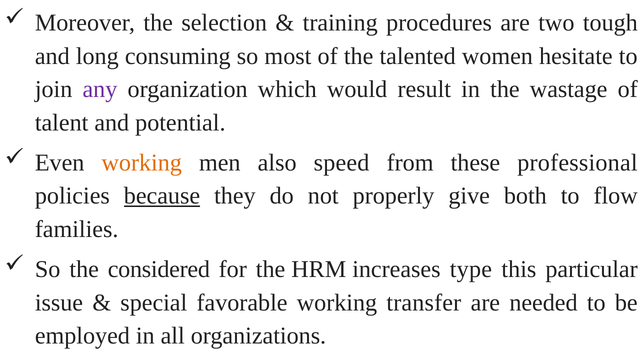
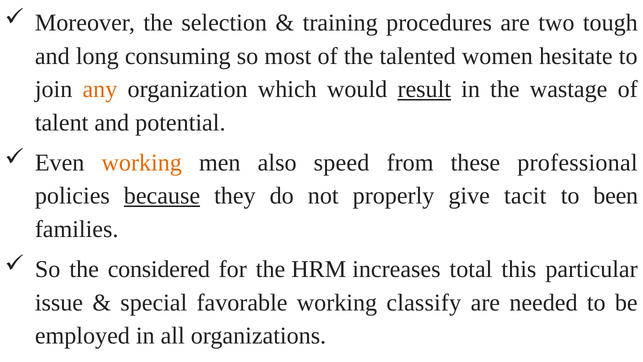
any colour: purple -> orange (100, 89)
result underline: none -> present (424, 89)
both: both -> tacit (525, 196)
flow: flow -> been (616, 196)
type: type -> total (471, 269)
transfer: transfer -> classify (424, 302)
